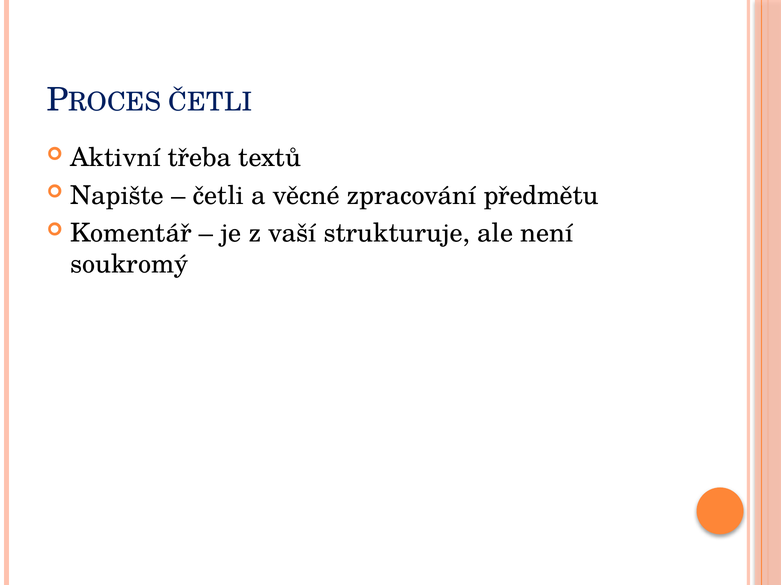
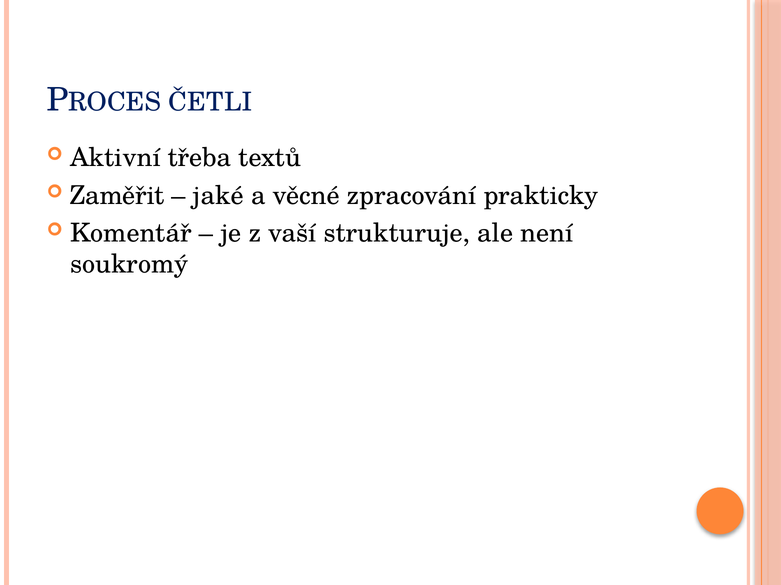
Napište: Napište -> Zaměřit (117, 196)
četli: četli -> jaké (218, 196)
předmětu: předmětu -> prakticky (541, 196)
